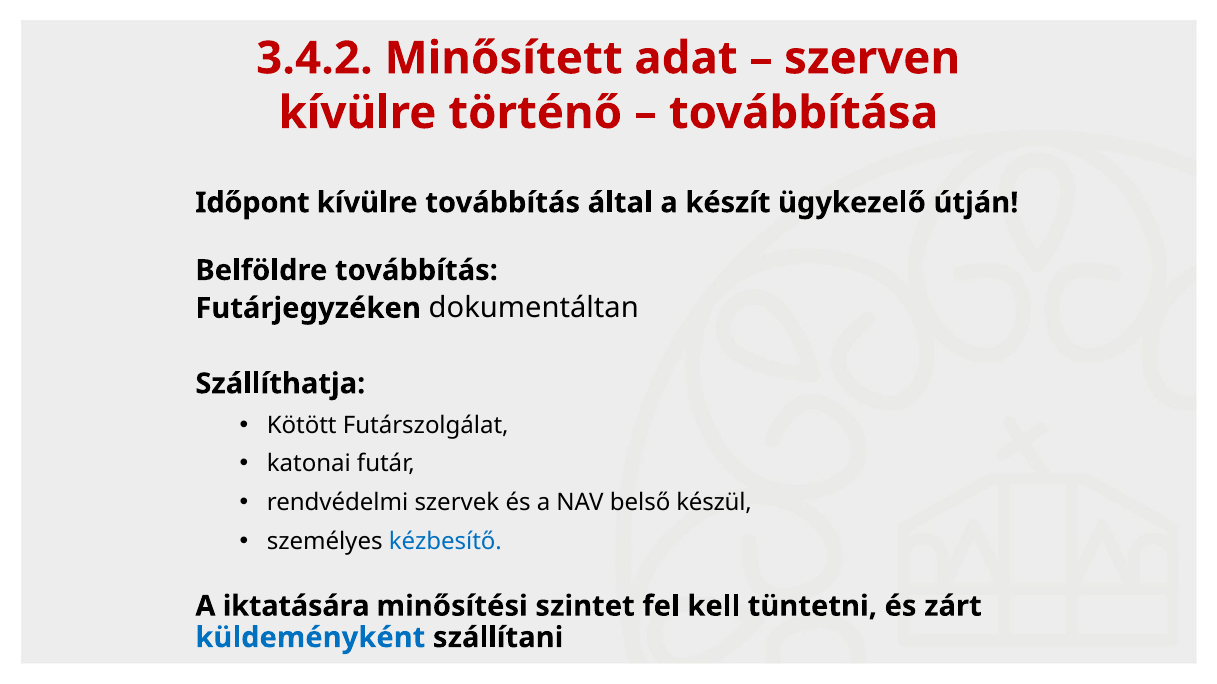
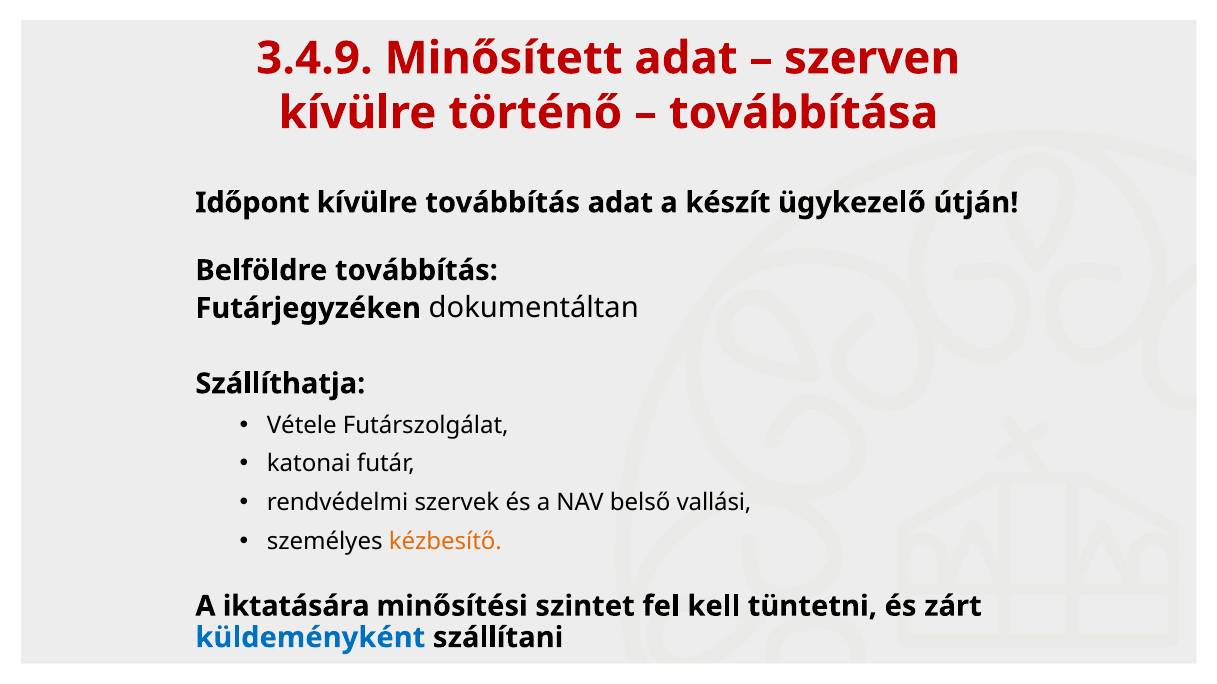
3.4.2: 3.4.2 -> 3.4.9 (314, 58)
továbbítás által: által -> adat (620, 203)
Kötött: Kötött -> Vétele (302, 425)
készül: készül -> vallási (714, 503)
kézbesítő colour: blue -> orange (445, 542)
